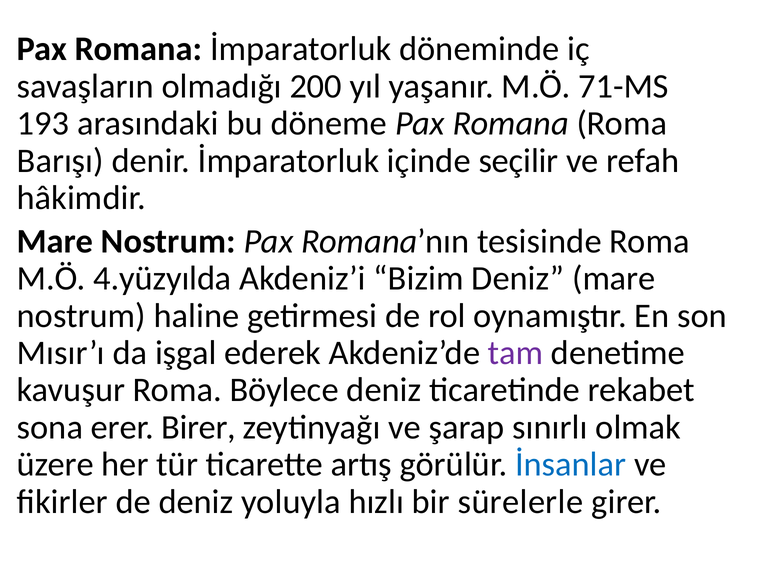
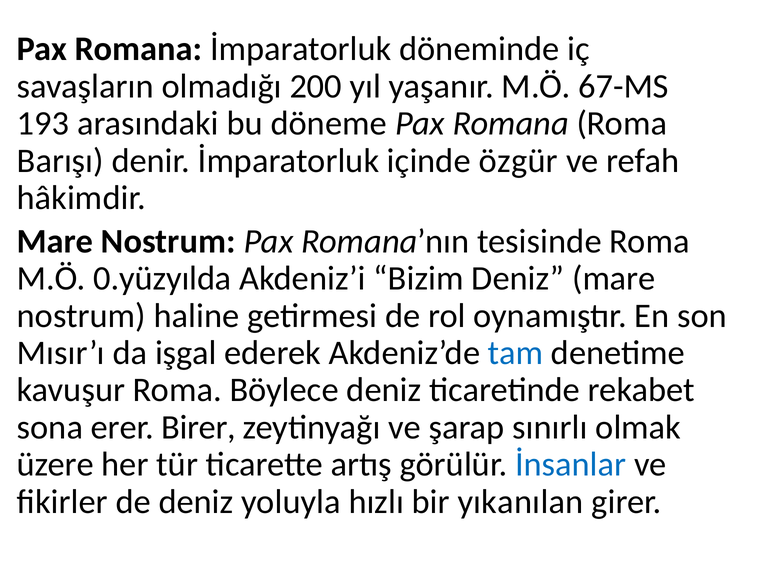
71-MS: 71-MS -> 67-MS (623, 86)
seçilir: seçilir -> özgür (518, 161)
4.yüzyılda: 4.yüzyılda -> 0.yüzyılda (162, 279)
tam colour: purple -> blue (516, 353)
sürelerle: sürelerle -> yıkanılan (521, 502)
